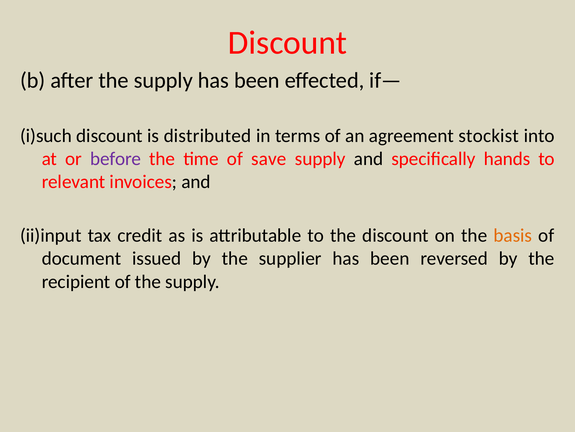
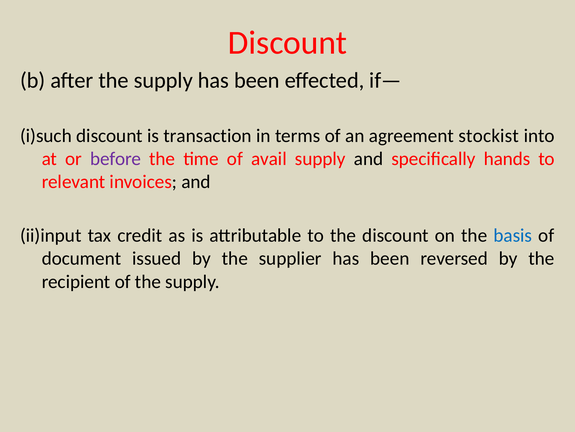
distributed: distributed -> transaction (208, 136)
save: save -> avail (269, 159)
basis colour: orange -> blue (513, 235)
